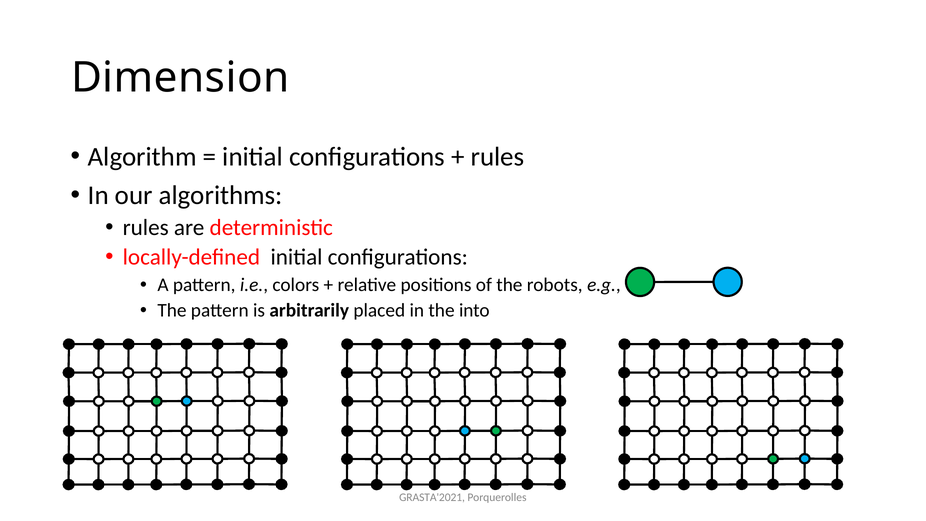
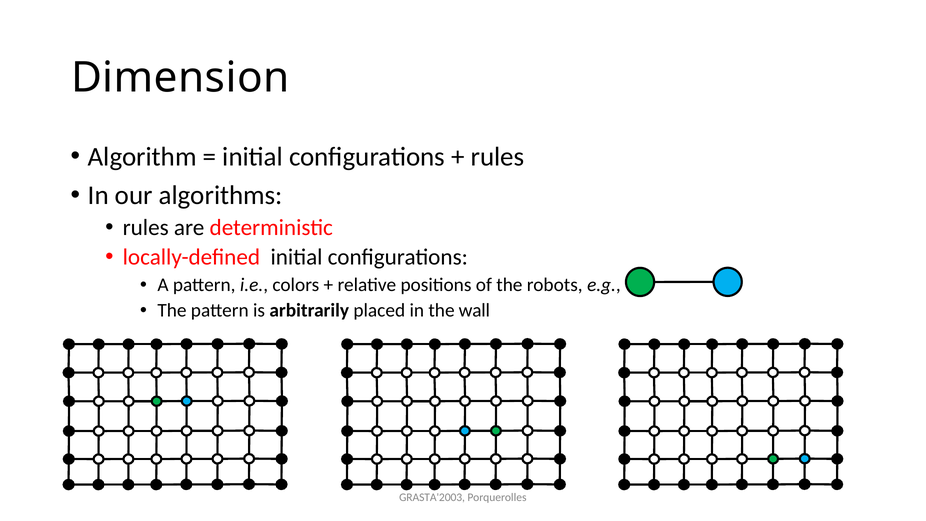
into: into -> wall (474, 310)
GRASTA'2021: GRASTA'2021 -> GRASTA'2003 (432, 497)
